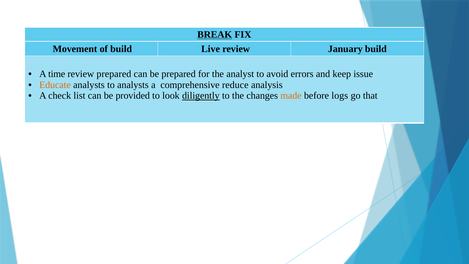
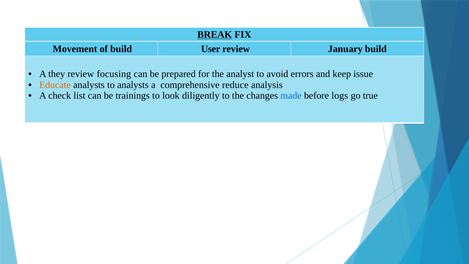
Live: Live -> User (211, 49)
time: time -> they (57, 74)
review prepared: prepared -> focusing (114, 74)
provided: provided -> trainings (133, 96)
diligently underline: present -> none (201, 96)
made colour: orange -> blue (291, 96)
that: that -> true (370, 96)
